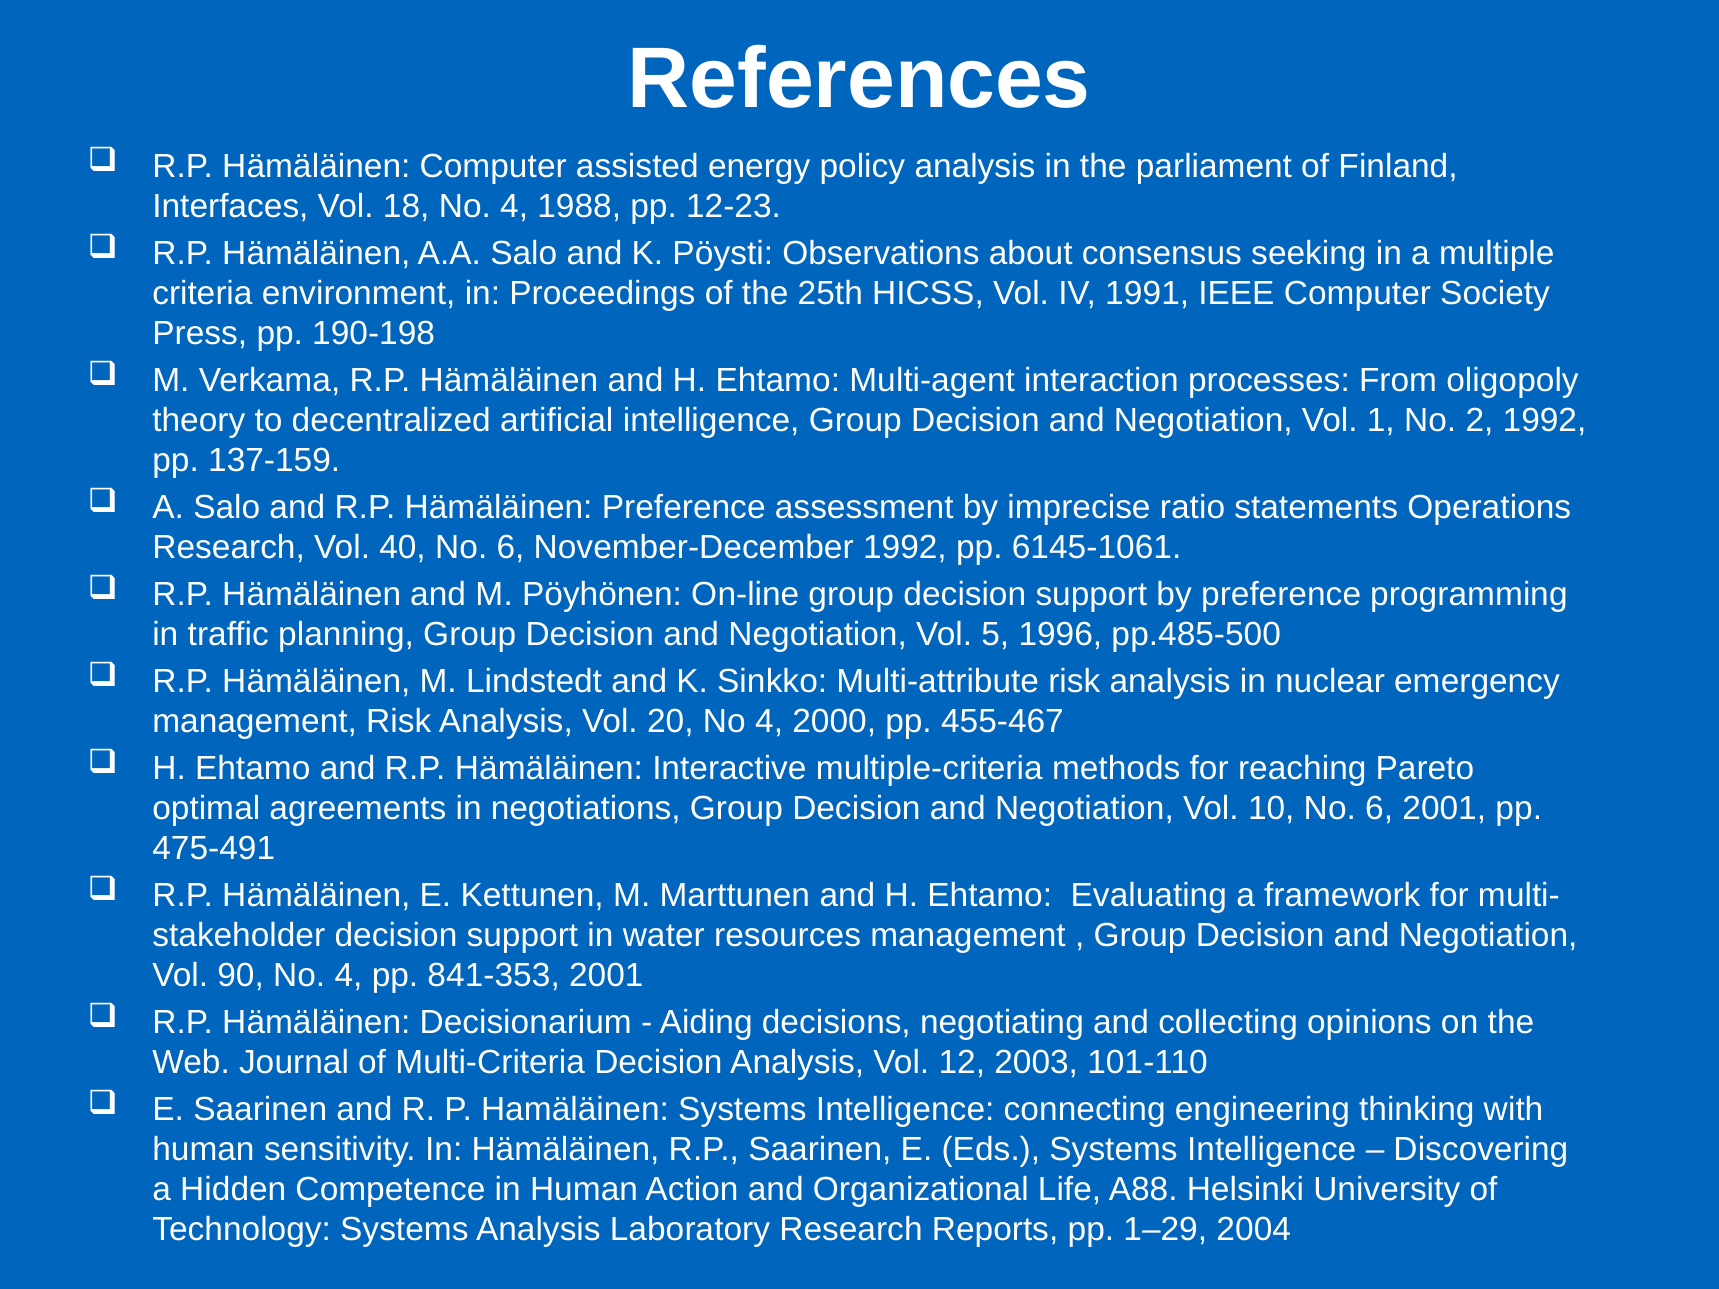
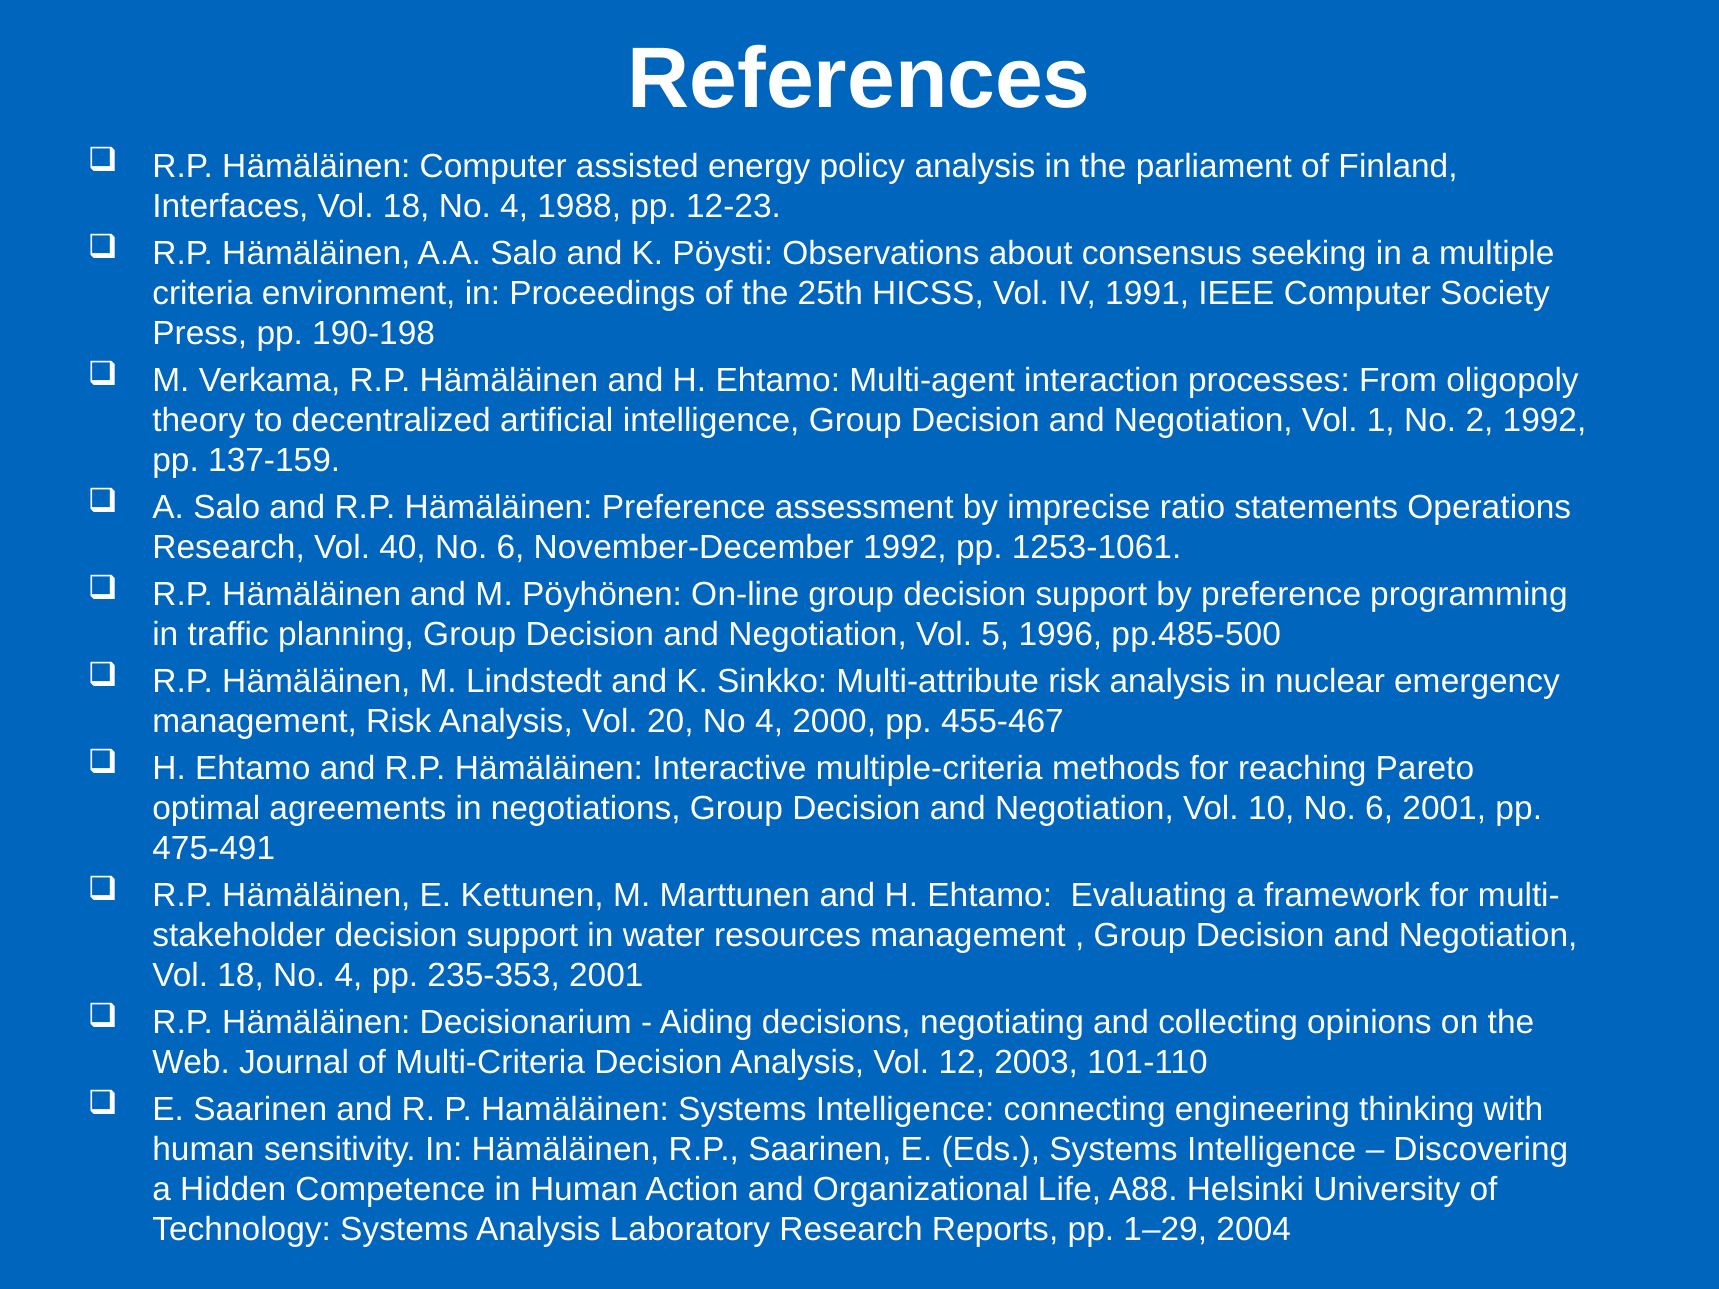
6145-1061: 6145-1061 -> 1253-1061 (1097, 547)
90: 90 -> 18 (241, 976)
841-353: 841-353 -> 235-353 (494, 976)
